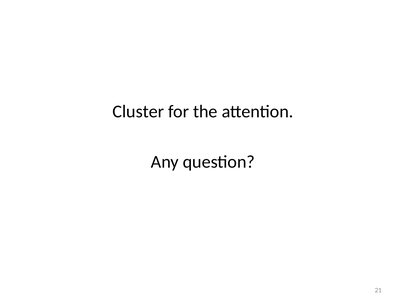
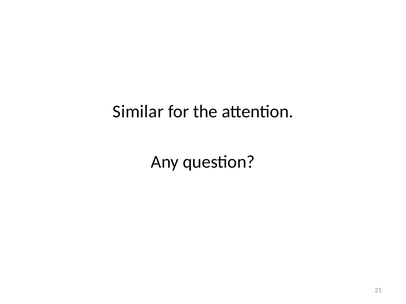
Cluster: Cluster -> Similar (138, 112)
